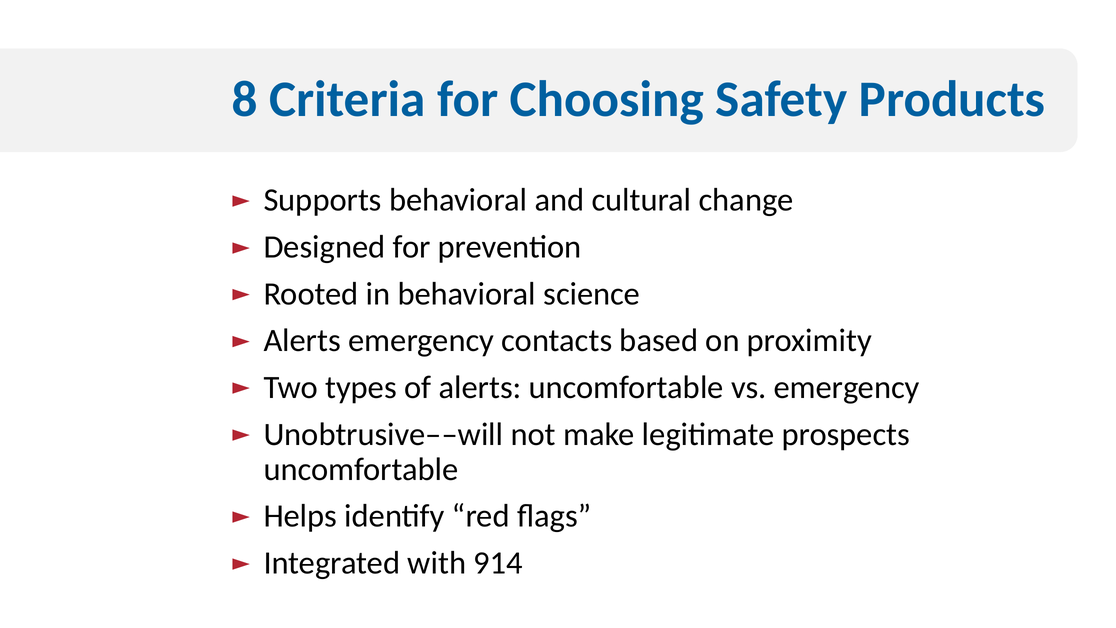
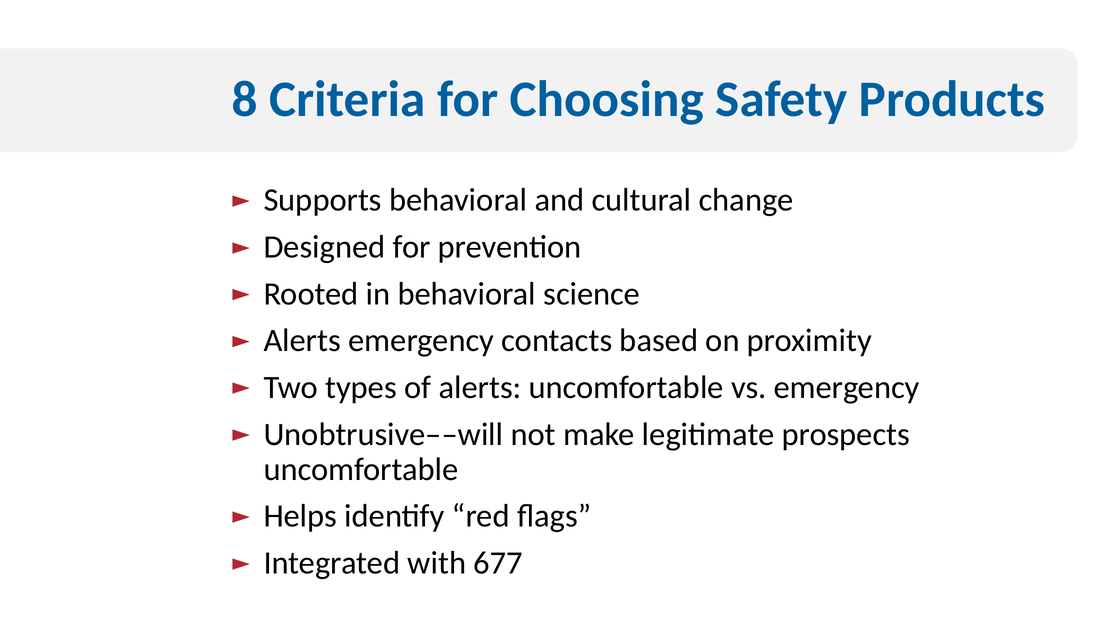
914: 914 -> 677 (498, 563)
